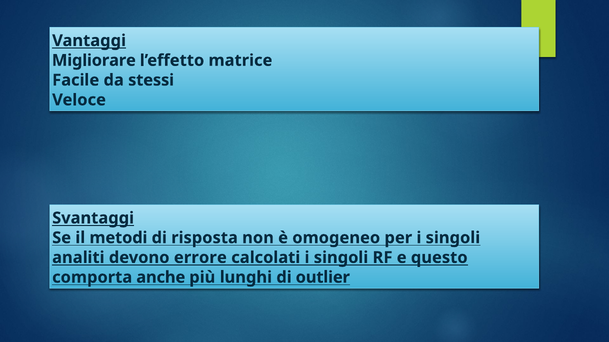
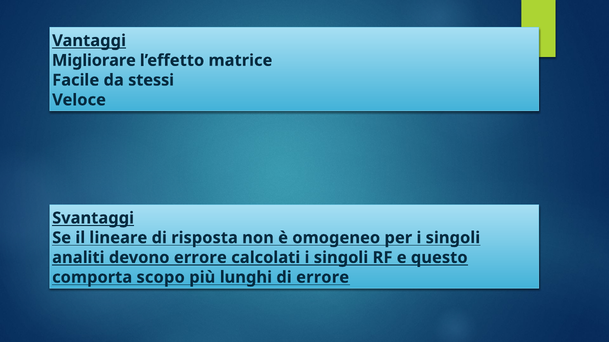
metodi: metodi -> lineare (118, 238)
anche: anche -> scopo (161, 278)
di outlier: outlier -> errore (323, 278)
